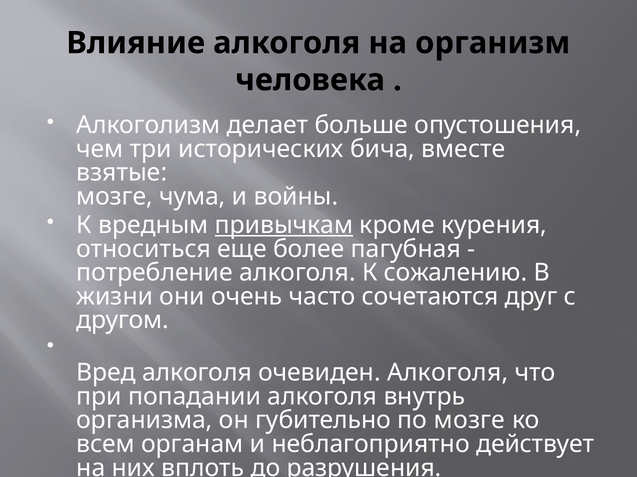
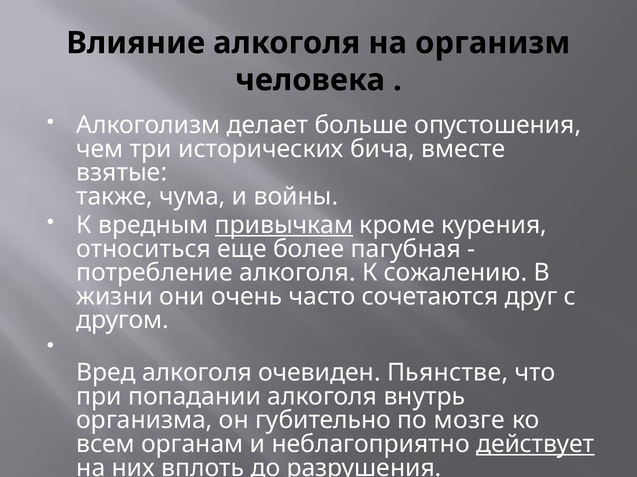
мозге: мозге -> также (115, 197)
очевиден Алкоголя: Алкоголя -> Пьянстве (448, 373)
действует underline: none -> present (535, 445)
